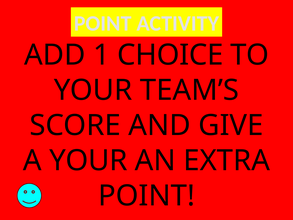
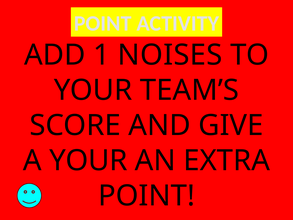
CHOICE: CHOICE -> NOISES (170, 55)
